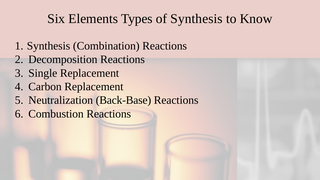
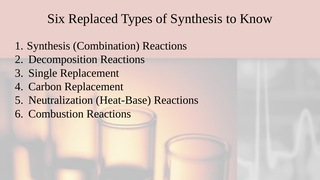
Elements: Elements -> Replaced (93, 19)
Back-Base: Back-Base -> Heat-Base (123, 100)
